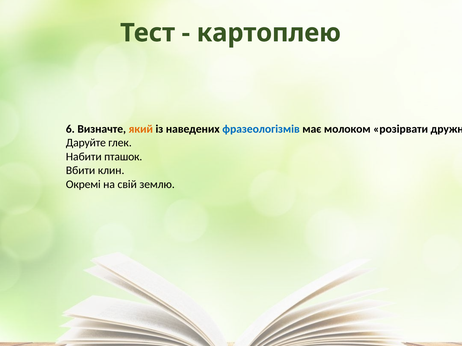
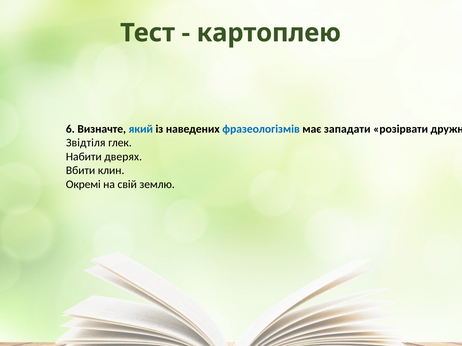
який colour: orange -> blue (141, 129)
молоком: молоком -> западати (347, 129)
Даруйте: Даруйте -> Звідтіля (86, 143)
пташок: пташок -> дверях (123, 157)
